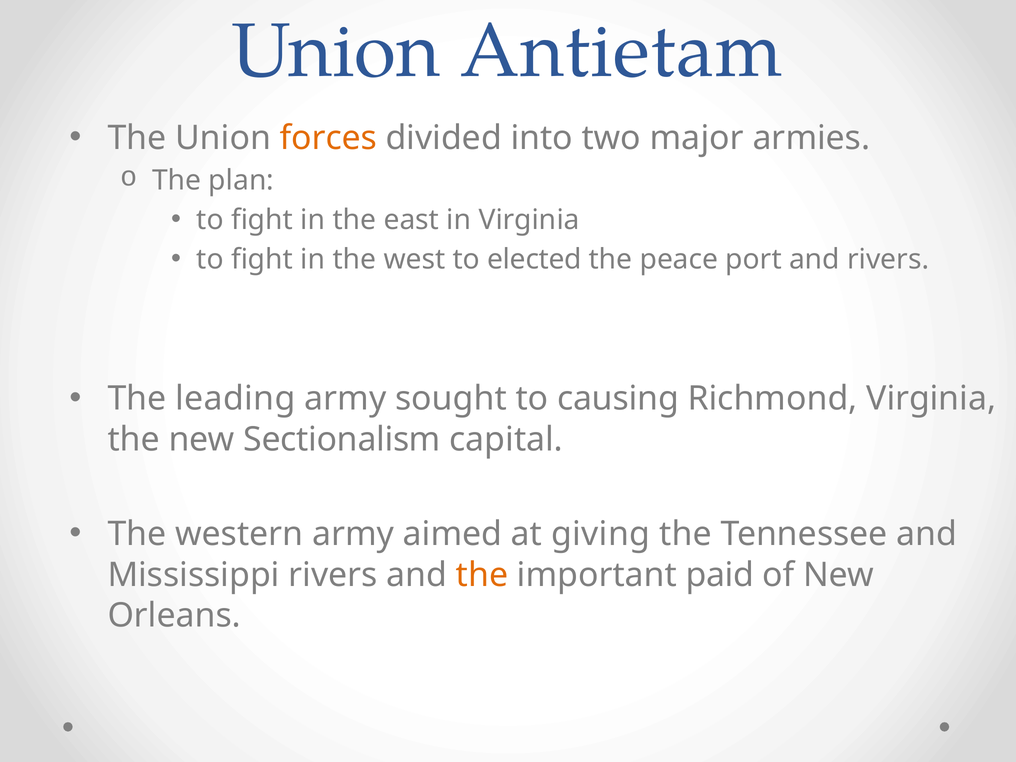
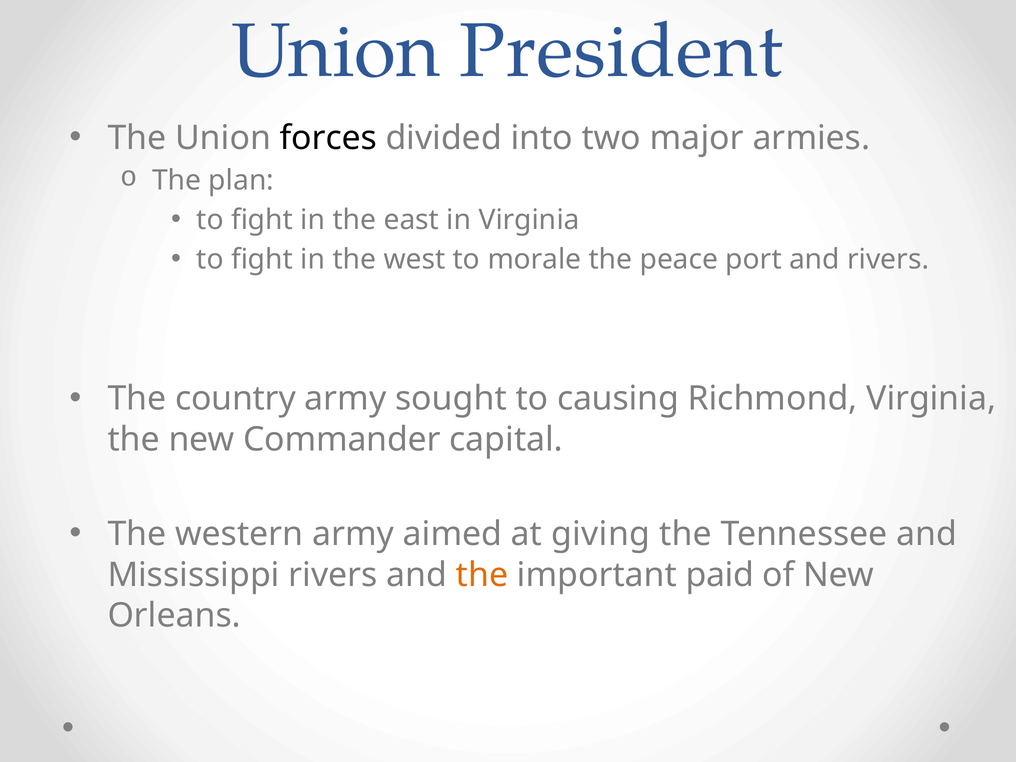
Antietam: Antietam -> President (621, 51)
forces colour: orange -> black (328, 138)
elected: elected -> morale (534, 260)
leading: leading -> country (236, 399)
Sectionalism: Sectionalism -> Commander (342, 439)
